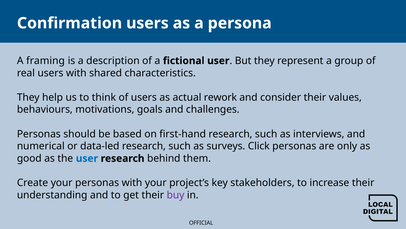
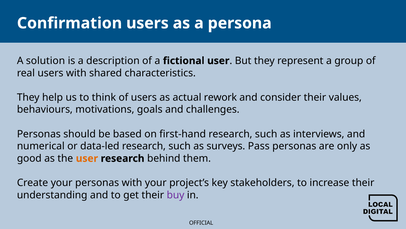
framing: framing -> solution (46, 61)
Click: Click -> Pass (259, 146)
user colour: blue -> orange (87, 158)
